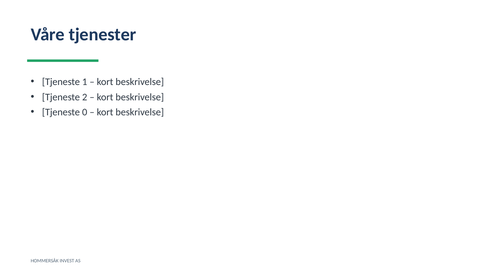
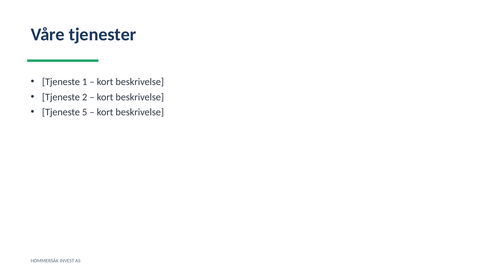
0: 0 -> 5 (85, 112)
